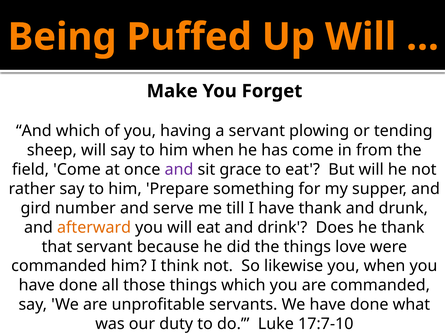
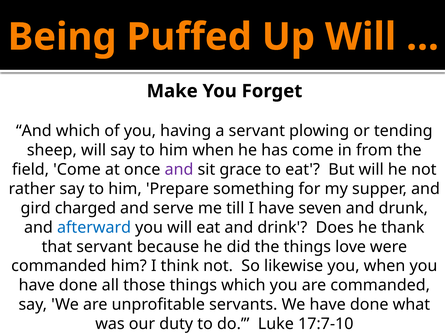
number: number -> charged (85, 208)
have thank: thank -> seven (320, 208)
afterward colour: orange -> blue (94, 227)
